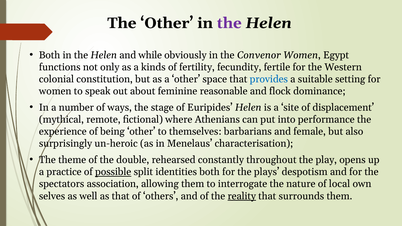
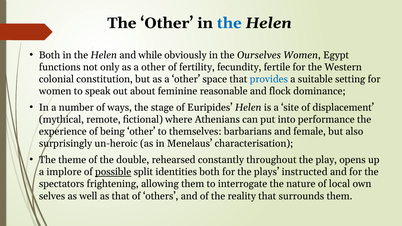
the colour: purple -> blue (229, 23)
Convenor: Convenor -> Ourselves (259, 55)
only as a kinds: kinds -> other (153, 67)
practice: practice -> implore (64, 172)
despotism: despotism -> instructed (305, 172)
association: association -> frightening (113, 184)
reality underline: present -> none (242, 196)
